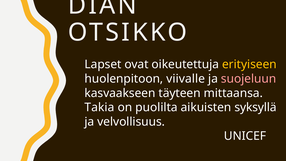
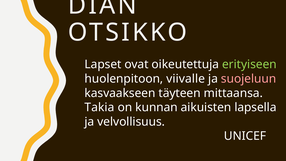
erityiseen colour: yellow -> light green (249, 64)
puolilta: puolilta -> kunnan (157, 107)
syksyllä: syksyllä -> lapsella (255, 107)
